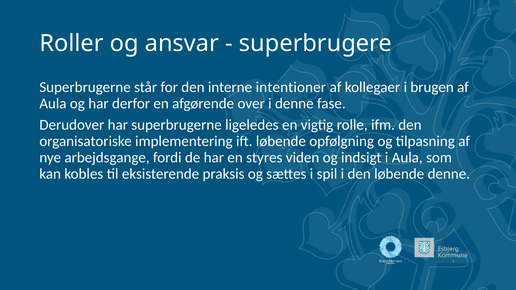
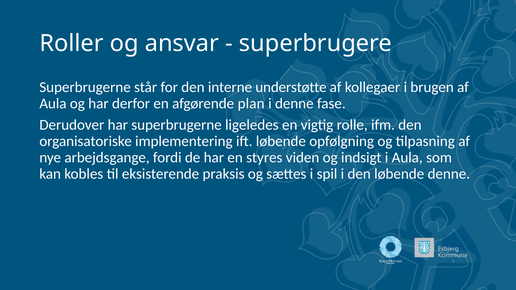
intentioner: intentioner -> understøtte (291, 87)
over: over -> plan (251, 103)
